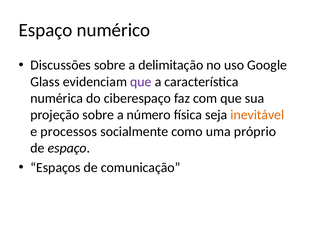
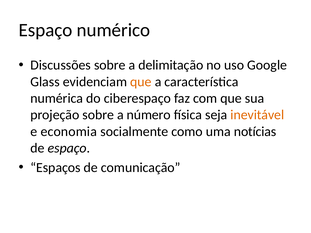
que colour: purple -> orange (141, 82)
processos: processos -> economia (69, 132)
próprio: próprio -> notícias (255, 132)
